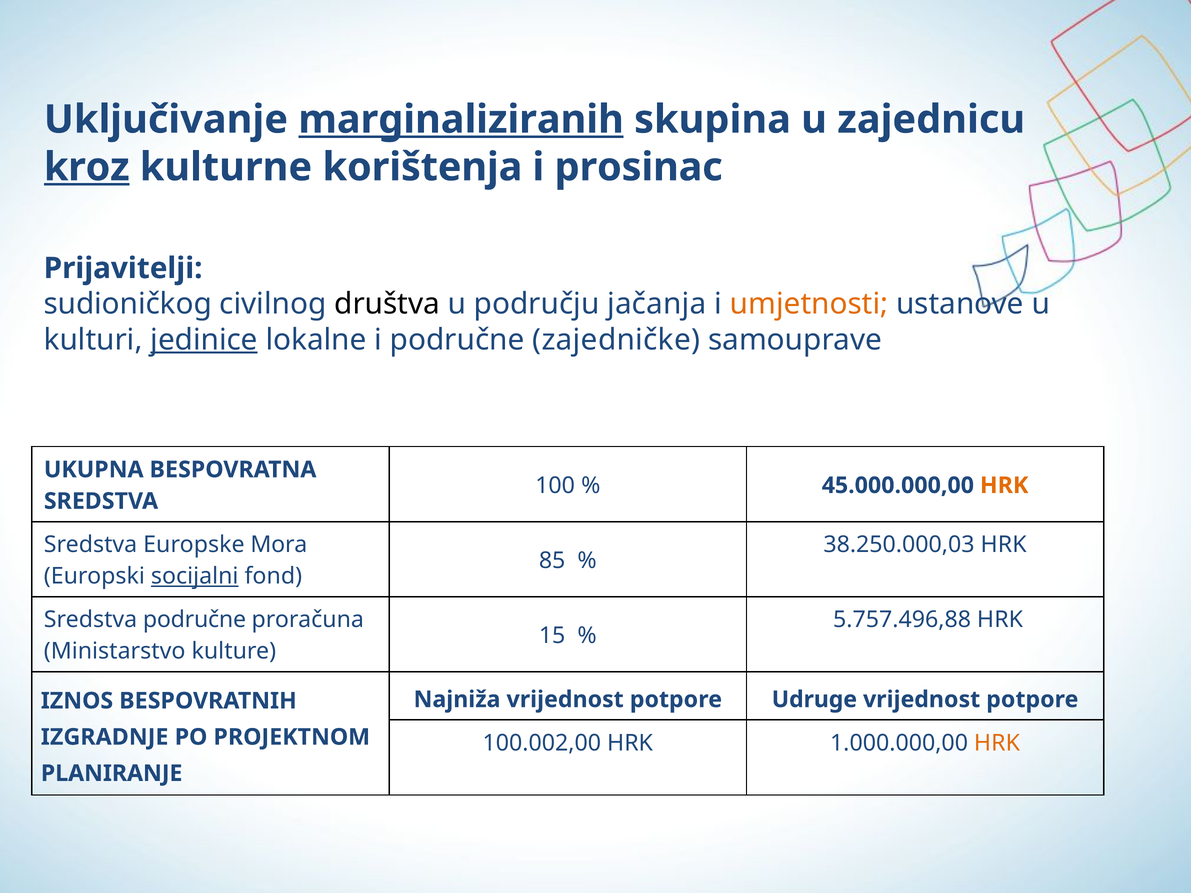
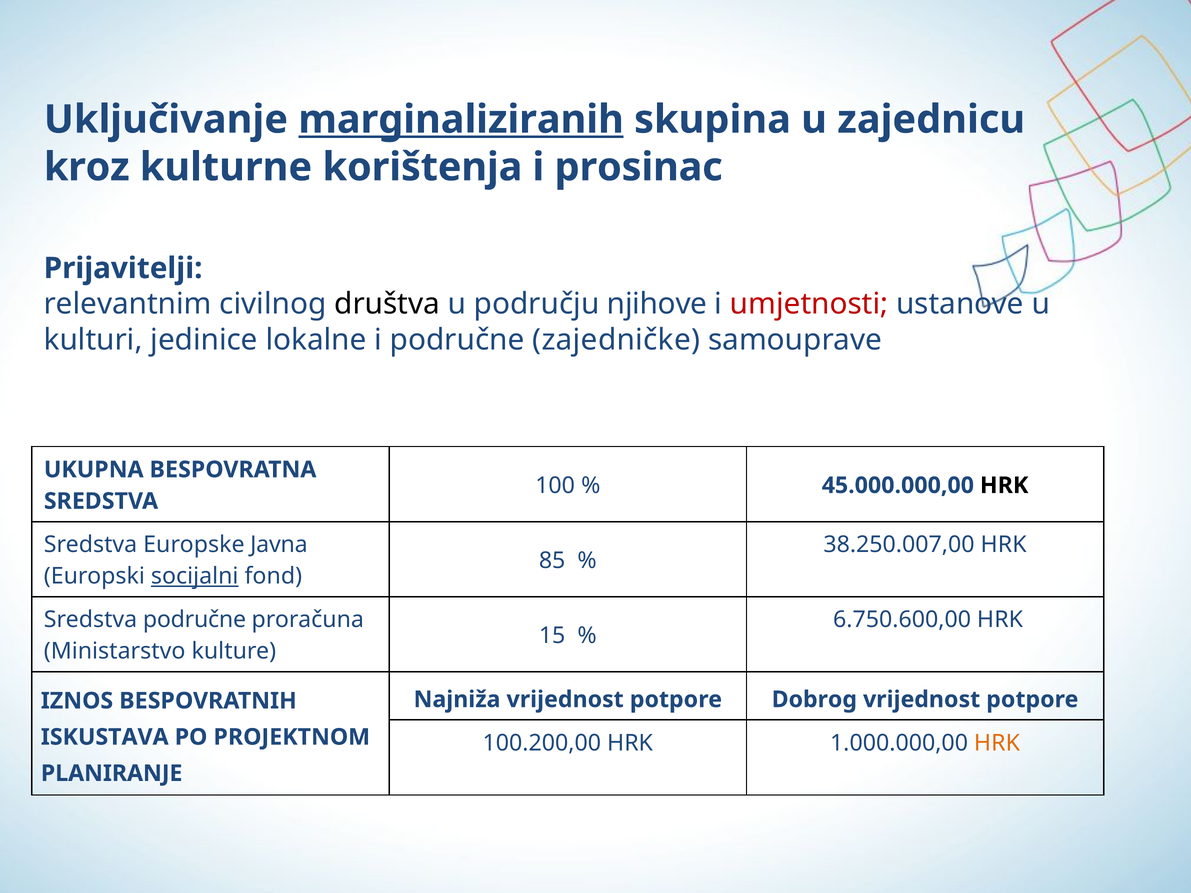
kroz underline: present -> none (87, 167)
sudioničkog: sudioničkog -> relevantnim (128, 304)
jačanja: jačanja -> njihove (657, 304)
umjetnosti colour: orange -> red (809, 304)
jedinice underline: present -> none (204, 340)
HRK colour: orange -> black (1004, 486)
Mora: Mora -> Javna (279, 545)
38.250.000,03: 38.250.000,03 -> 38.250.007,00 (899, 545)
5.757.496,88: 5.757.496,88 -> 6.750.600,00 (902, 620)
Udruge: Udruge -> Dobrog (814, 700)
IZGRADNJE: IZGRADNJE -> ISKUSTAVA (105, 737)
100.002,00: 100.002,00 -> 100.200,00 (542, 743)
